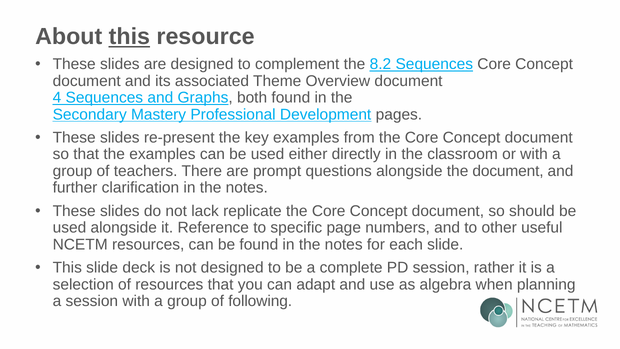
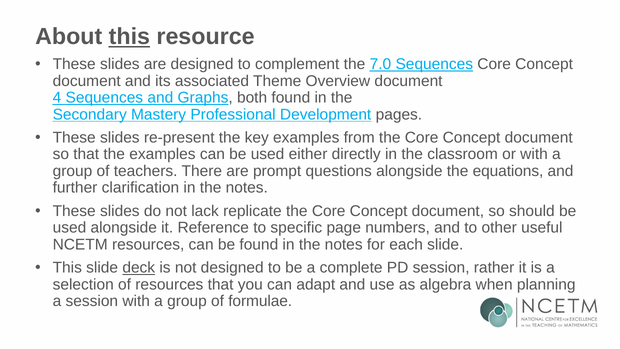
8.2: 8.2 -> 7.0 (380, 64)
the document: document -> equations (508, 171)
deck underline: none -> present (139, 268)
following: following -> formulae (260, 301)
